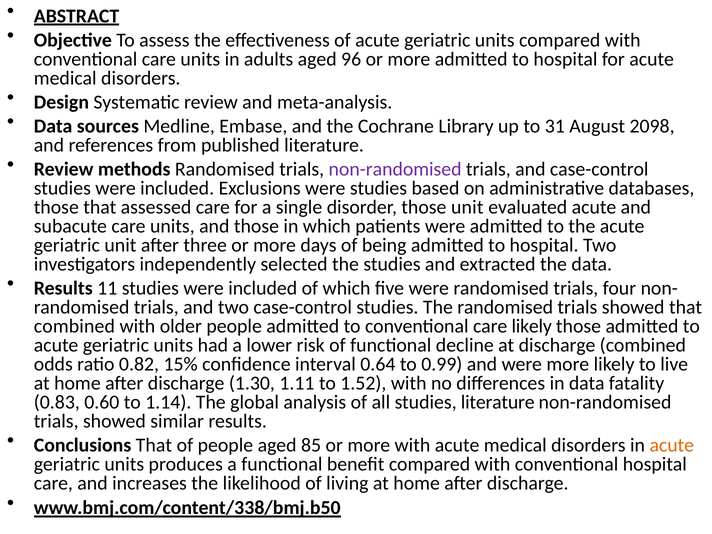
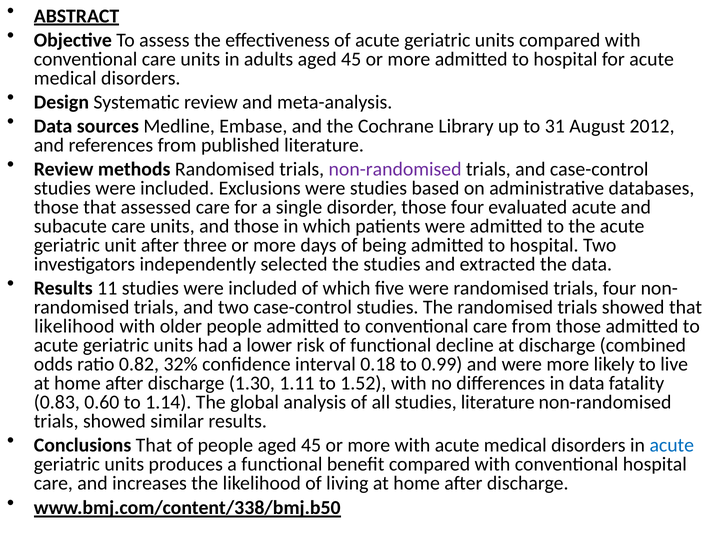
adults aged 96: 96 -> 45 (351, 59)
2098: 2098 -> 2012 (652, 126)
those unit: unit -> four (467, 207)
combined: combined -> likelihood (74, 326)
care likely: likely -> from (532, 326)
15%: 15% -> 32% (181, 364)
0.64: 0.64 -> 0.18 (378, 364)
people aged 85: 85 -> 45 (311, 445)
acute colour: orange -> blue (672, 445)
